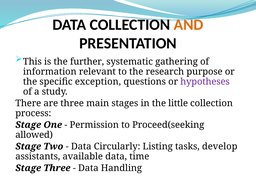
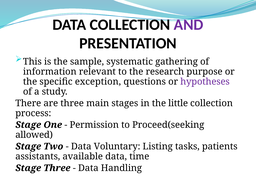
AND colour: orange -> purple (189, 25)
further: further -> sample (87, 62)
Circularly: Circularly -> Voluntary (117, 146)
develop: develop -> patients (220, 146)
